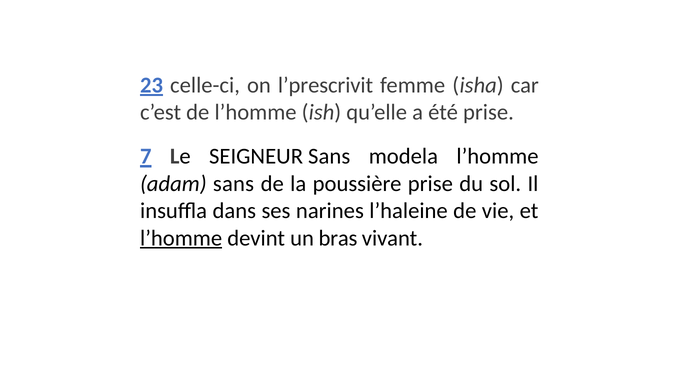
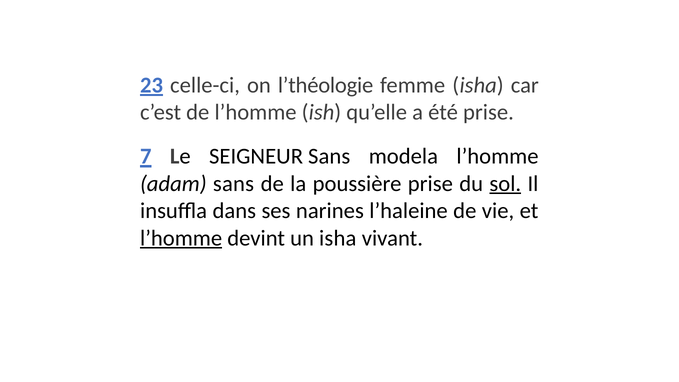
l’prescrivit: l’prescrivit -> l’théologie (326, 85)
sol underline: none -> present (505, 184)
un bras: bras -> isha (338, 238)
